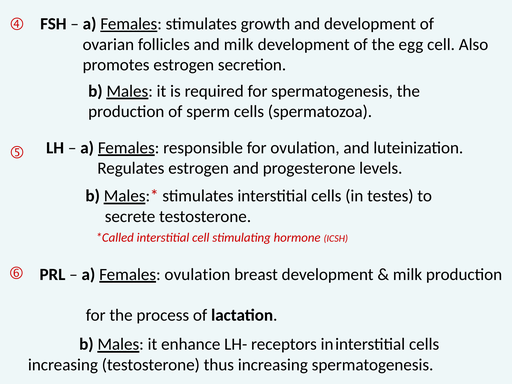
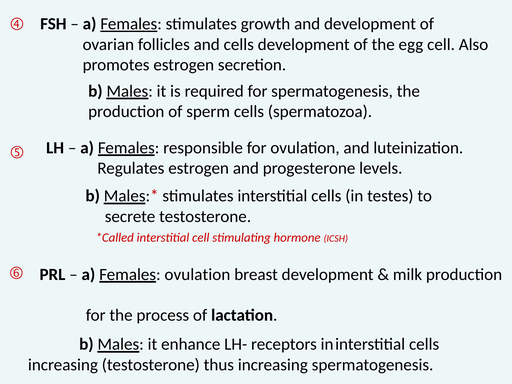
and milk: milk -> cells (239, 44)
